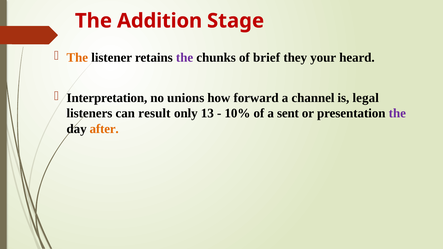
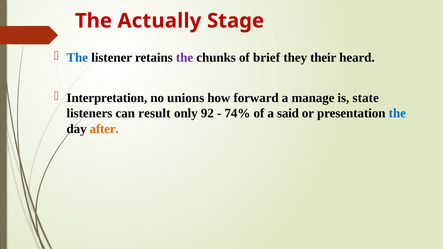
Addition: Addition -> Actually (159, 21)
The colour: orange -> blue (77, 58)
your: your -> their (323, 58)
channel: channel -> manage (313, 98)
legal: legal -> state (366, 98)
13: 13 -> 92 (207, 113)
10%: 10% -> 74% (237, 113)
sent: sent -> said (288, 113)
the colour: purple -> blue (397, 113)
